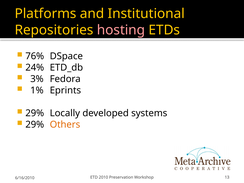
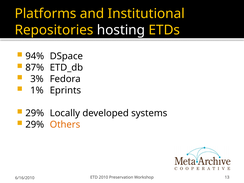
hosting colour: pink -> white (121, 30)
76%: 76% -> 94% (35, 56)
24%: 24% -> 87% (35, 68)
